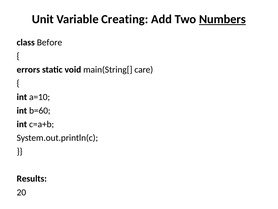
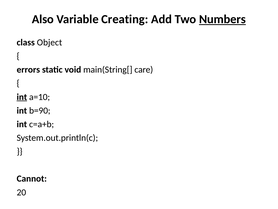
Unit: Unit -> Also (43, 19)
Before: Before -> Object (50, 42)
int underline: none -> present (22, 97)
b=60: b=60 -> b=90 (40, 110)
Results: Results -> Cannot (32, 178)
